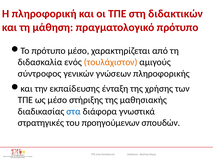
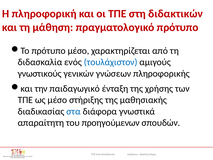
τουλάχιστον colour: orange -> blue (111, 62)
σύντροφος: σύντροφος -> γνωστικούς (40, 73)
εκπαίδευσης: εκπαίδευσης -> παιδαγωγικό (75, 88)
στρατηγικές: στρατηγικές -> απαραίτητη (41, 123)
